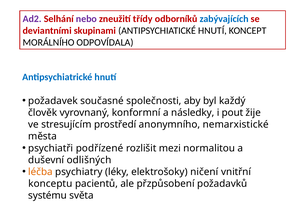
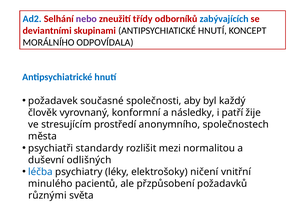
Ad2 colour: purple -> blue (32, 19)
pout: pout -> patří (232, 113)
nemarxistické: nemarxistické -> společnostech (236, 125)
podřízené: podřízené -> standardy (100, 148)
léčba colour: orange -> blue (40, 172)
konceptu: konceptu -> minulého (50, 184)
systému: systému -> různými (47, 196)
